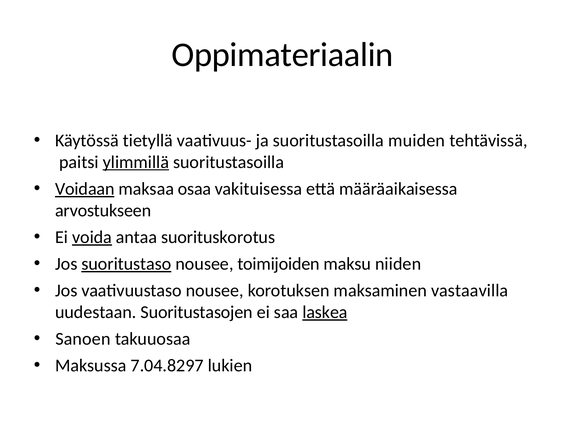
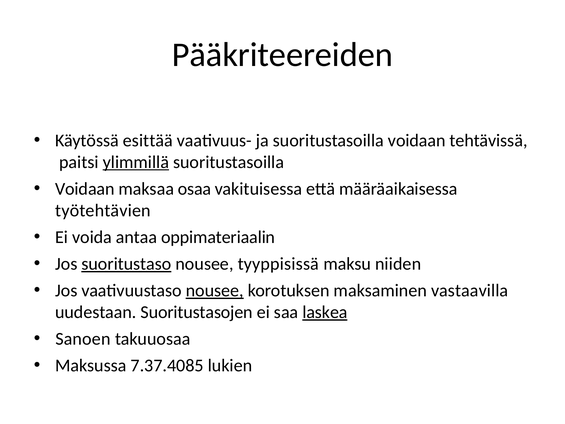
Oppimateriaalin: Oppimateriaalin -> Pääkriteereiden (282, 55)
tietyllä: tietyllä -> esittää (148, 140)
suoritustasoilla muiden: muiden -> voidaan (417, 140)
Voidaan underline: present -> none (85, 189)
arvostukseen: arvostukseen -> työtehtävien (103, 210)
voida underline: present -> none (92, 237)
suorituskorotus: suorituskorotus -> oppimateriaalin (218, 237)
toimijoiden: toimijoiden -> tyyppisissä (278, 264)
nousee underline: none -> present (215, 290)
7.04.8297: 7.04.8297 -> 7.37.4085 (167, 365)
